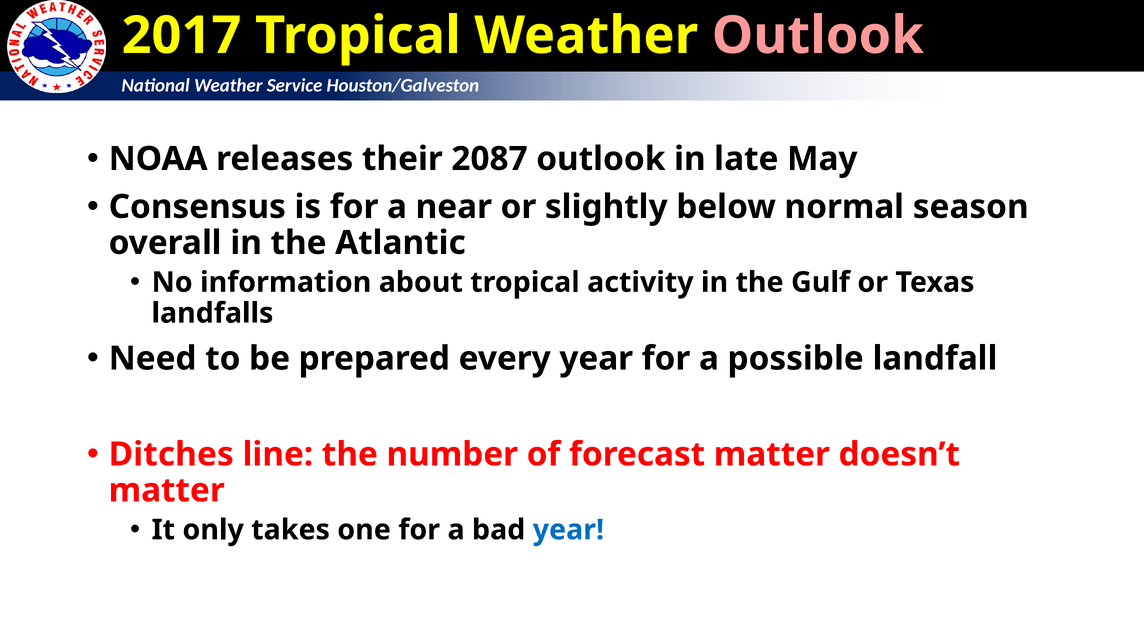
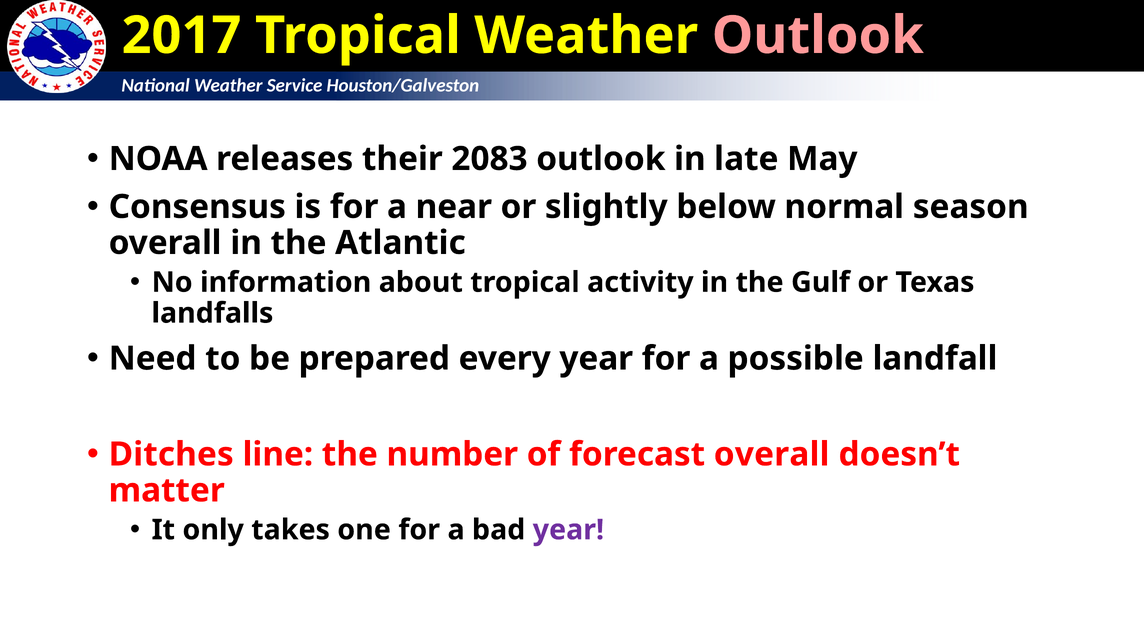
2087: 2087 -> 2083 (490, 159)
forecast matter: matter -> overall (772, 454)
year colour: blue -> purple (568, 529)
